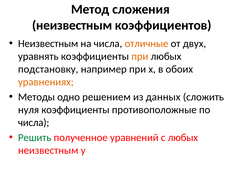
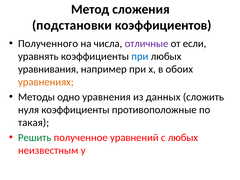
неизвестным: неизвестным -> подстановки (72, 25)
Неизвестным: Неизвестным -> Полученного (48, 44)
отличные colour: orange -> purple (147, 44)
двух: двух -> если (195, 44)
при colour: orange -> blue (140, 56)
подстановку: подстановку -> уравнивания (48, 69)
решением: решением -> уравнения (106, 97)
числа: числа -> такая (34, 123)
